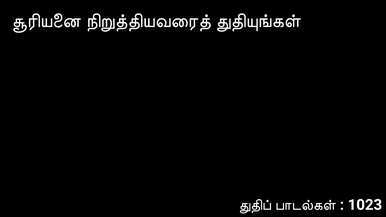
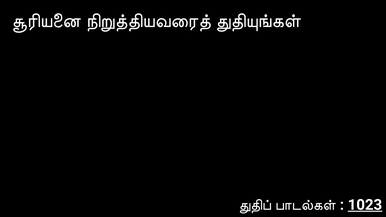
1023 underline: none -> present (365, 205)
